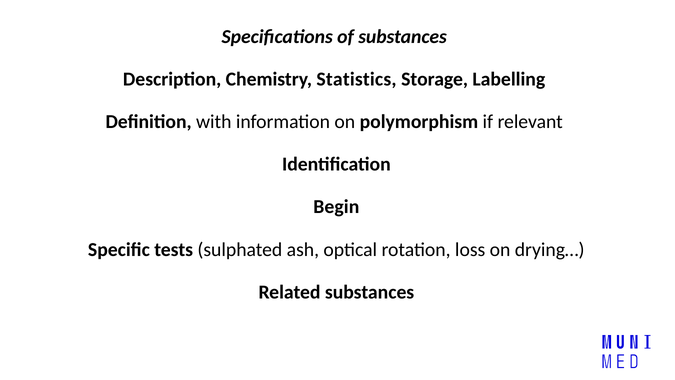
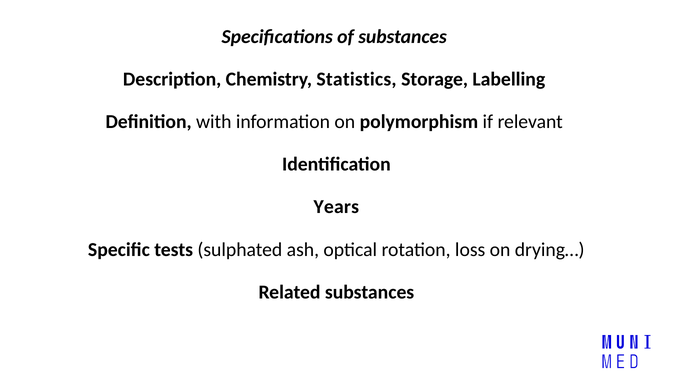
Begin: Begin -> Years (336, 207)
